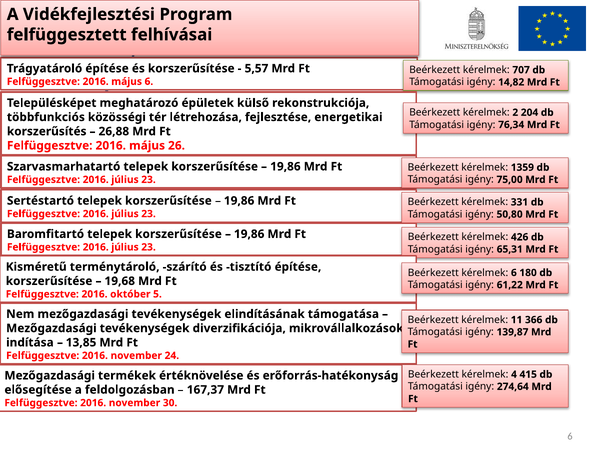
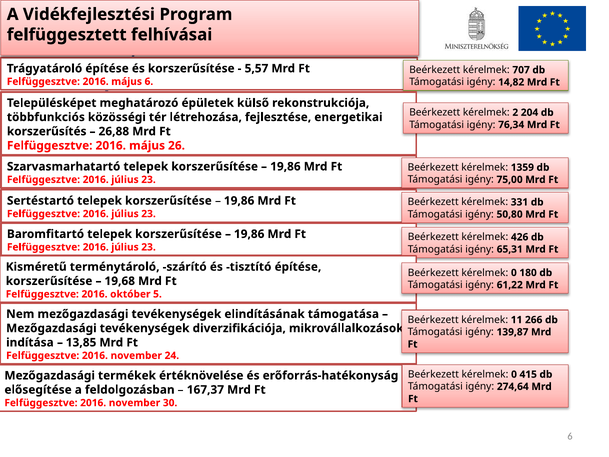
6: 6 -> 0 (514, 273)
366: 366 -> 266 (534, 320)
4: 4 -> 0 (514, 374)
